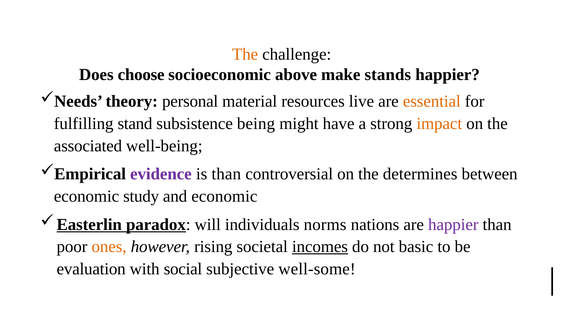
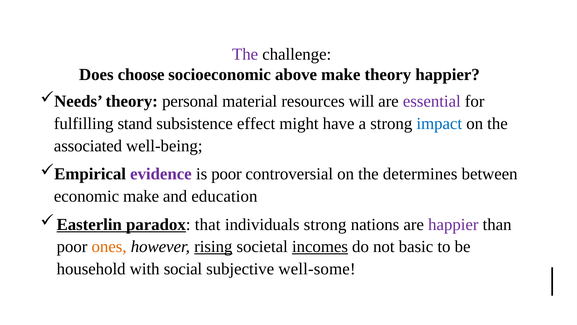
The colour: orange -> purple (245, 54)
make stands: stands -> theory (388, 75)
live: live -> will (362, 101)
essential colour: orange -> purple (432, 101)
being: being -> effect (256, 123)
impact colour: orange -> blue (439, 123)
is than: than -> poor (226, 174)
economic study: study -> make (141, 196)
and economic: economic -> education (224, 196)
will: will -> that (208, 224)
individuals norms: norms -> strong (325, 224)
rising underline: none -> present (213, 246)
evaluation: evaluation -> household (91, 268)
